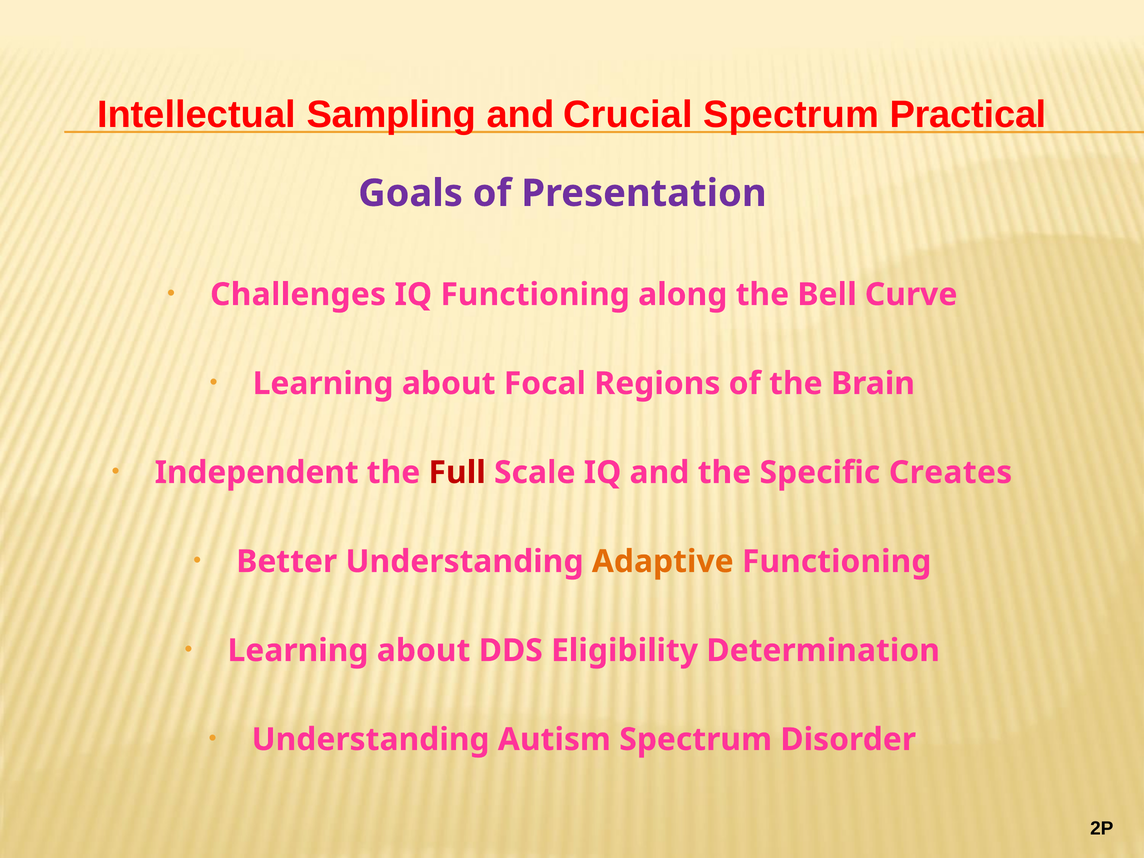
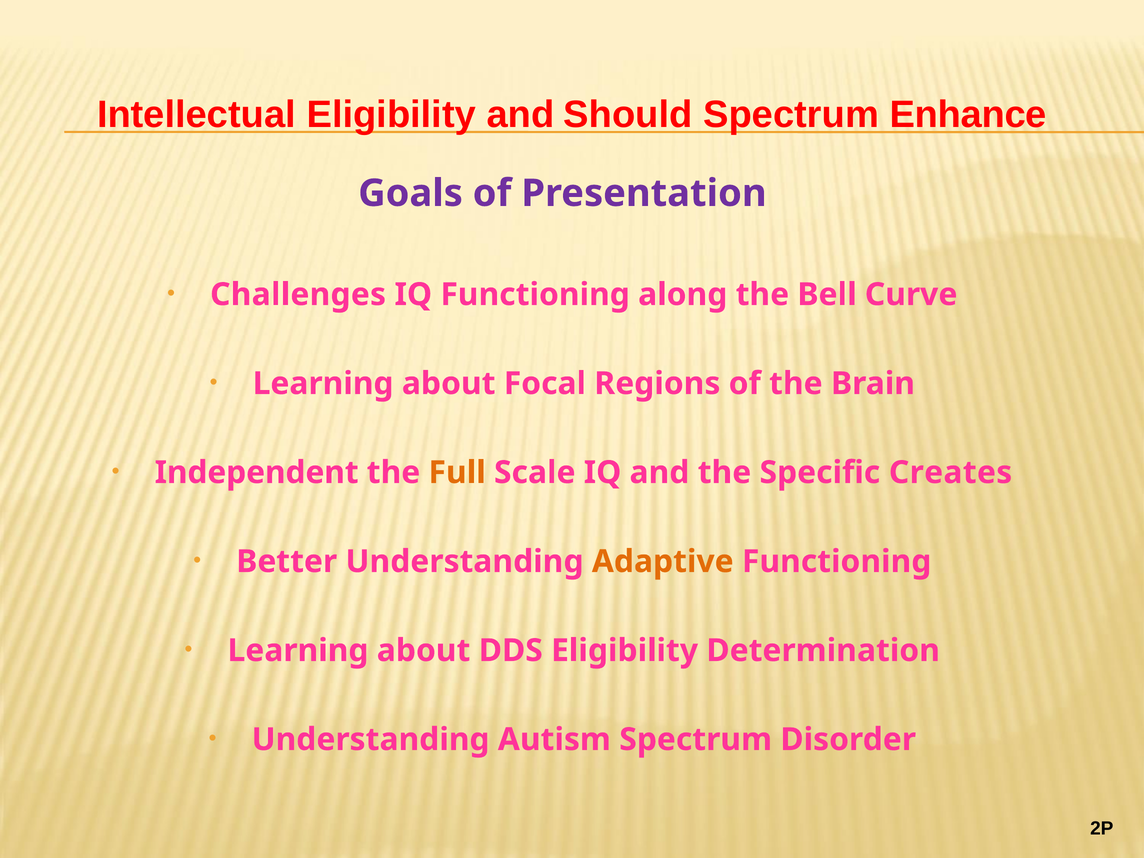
Intellectual Sampling: Sampling -> Eligibility (391, 115)
Crucial: Crucial -> Should (628, 115)
Practical: Practical -> Enhance (968, 115)
Full colour: red -> orange (457, 473)
